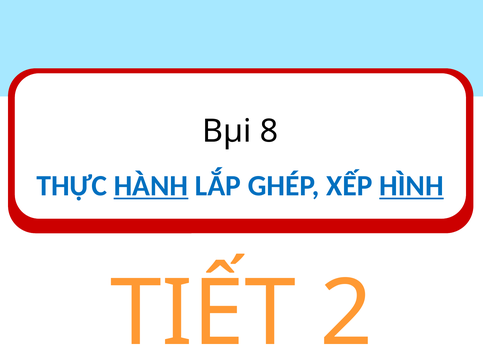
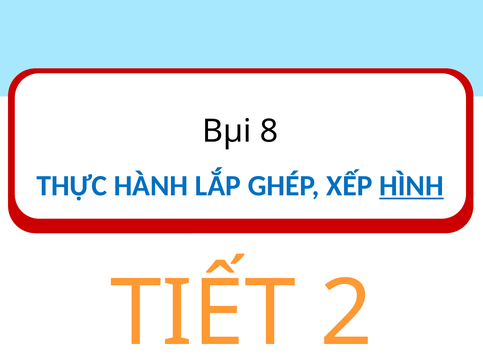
HÀNH underline: present -> none (151, 186)
